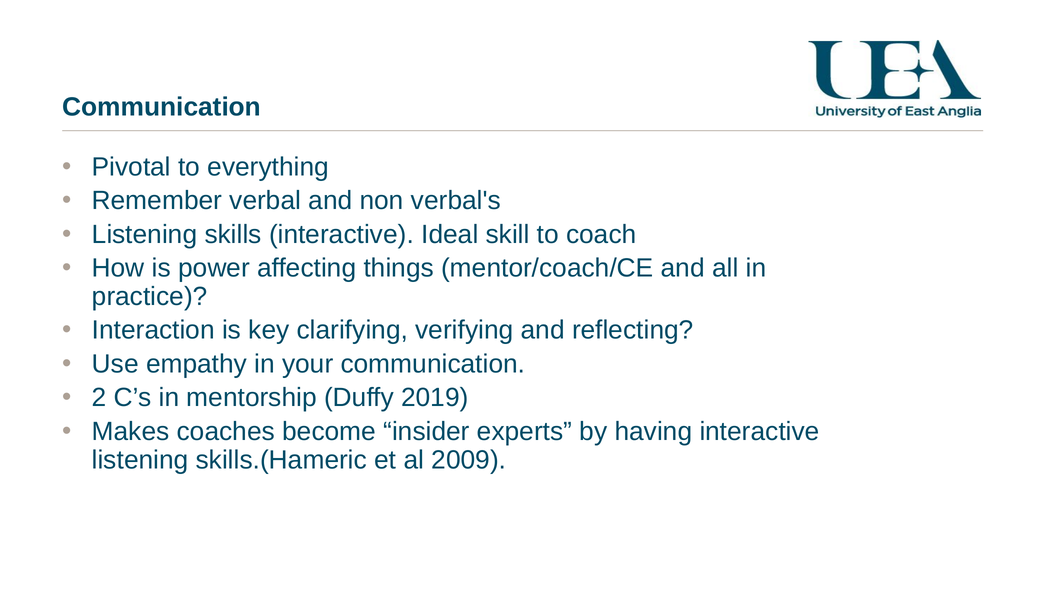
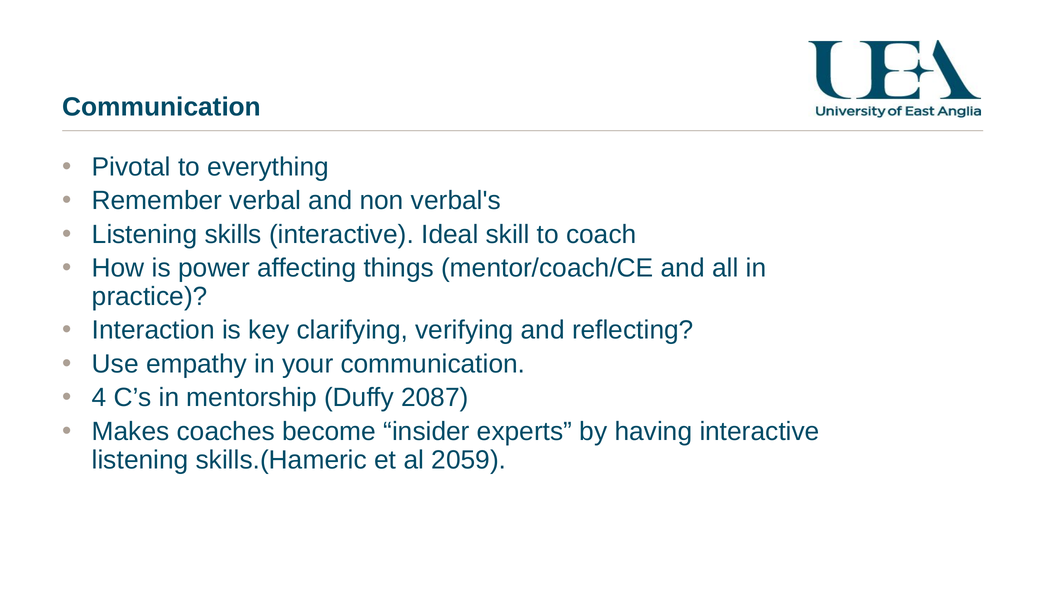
2: 2 -> 4 (99, 398)
2019: 2019 -> 2087 (435, 398)
2009: 2009 -> 2059 (469, 460)
